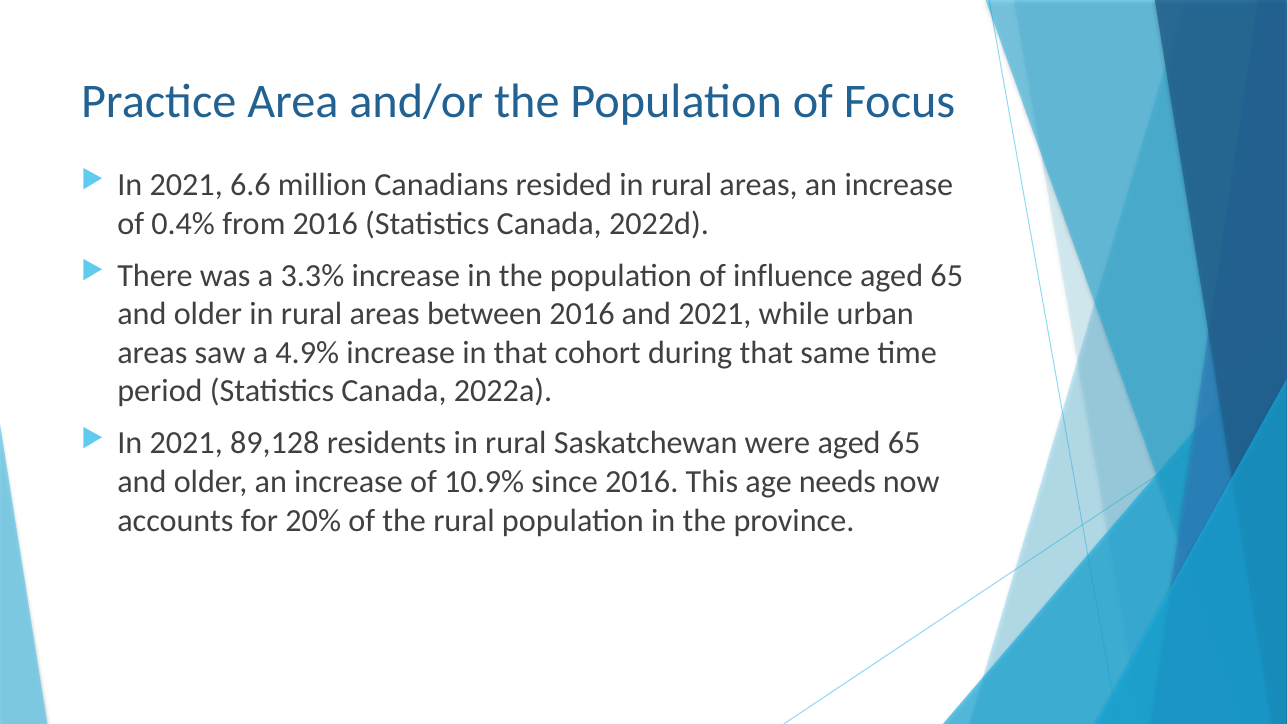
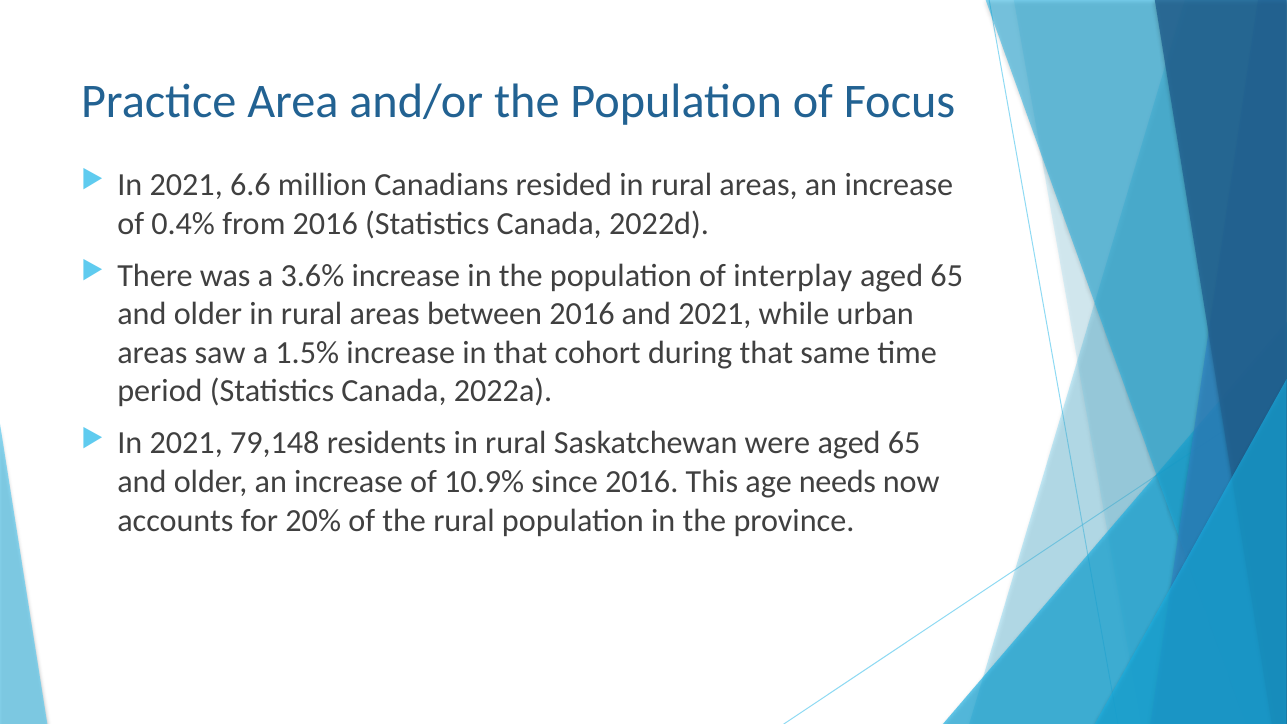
3.3%: 3.3% -> 3.6% (312, 275)
influence: influence -> interplay (793, 275)
4.9%: 4.9% -> 1.5% (307, 353)
89,128: 89,128 -> 79,148 (275, 443)
